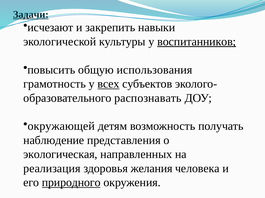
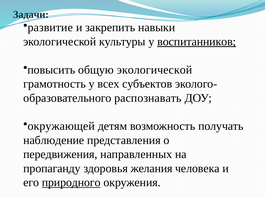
Задачи underline: present -> none (31, 15)
исчезают: исчезают -> развитие (50, 28)
общую использования: использования -> экологической (155, 70)
всех underline: present -> none (109, 84)
экологическая: экологическая -> передвижения (60, 155)
реализация: реализация -> пропаганду (52, 169)
